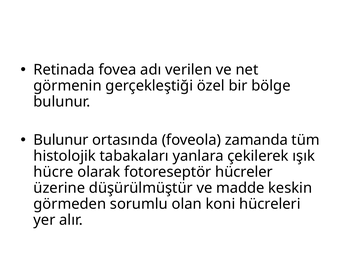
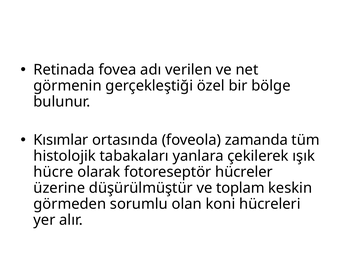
Bulunur: Bulunur -> Kısımlar (61, 140)
madde: madde -> toplam (240, 187)
